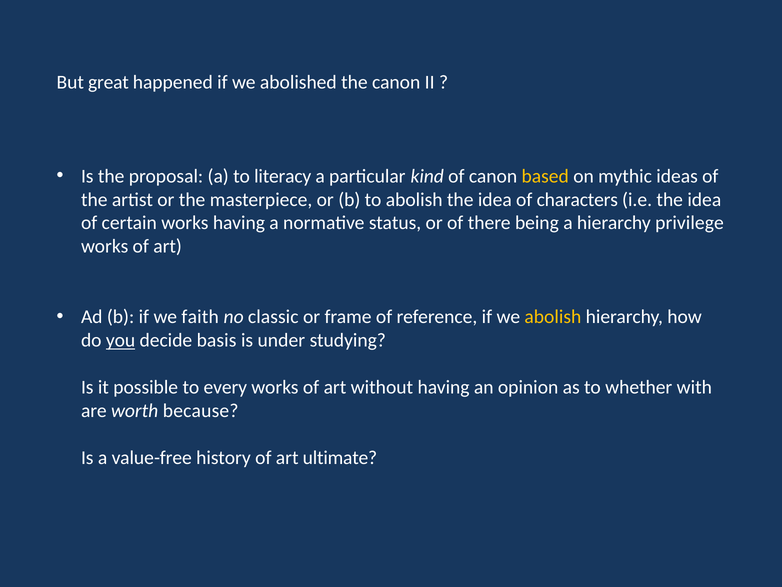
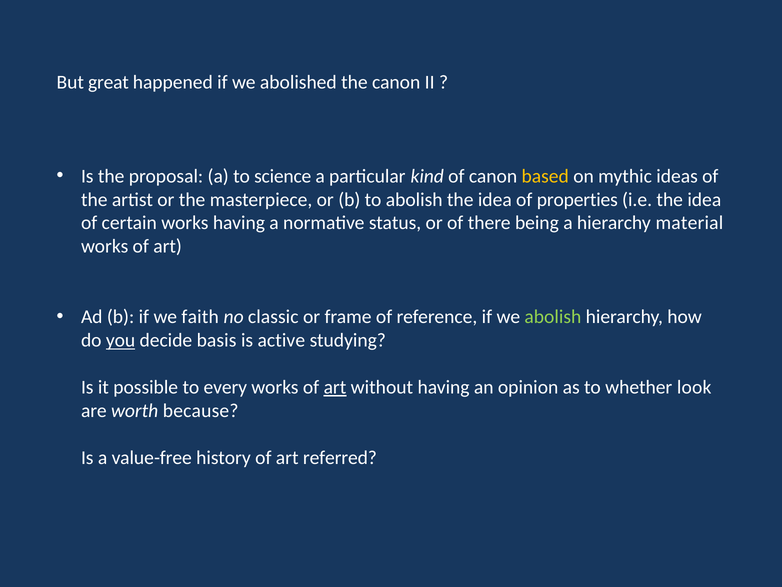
literacy: literacy -> science (283, 176)
characters: characters -> properties (577, 199)
privilege: privilege -> material (689, 223)
abolish colour: yellow -> light green (553, 317)
under: under -> active (281, 340)
art underline: none -> present (335, 387)
with: with -> look (694, 387)
ultimate: ultimate -> referred (340, 457)
